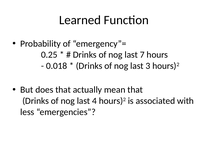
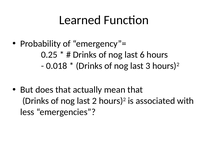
7: 7 -> 6 (142, 55)
4: 4 -> 2 (94, 101)
